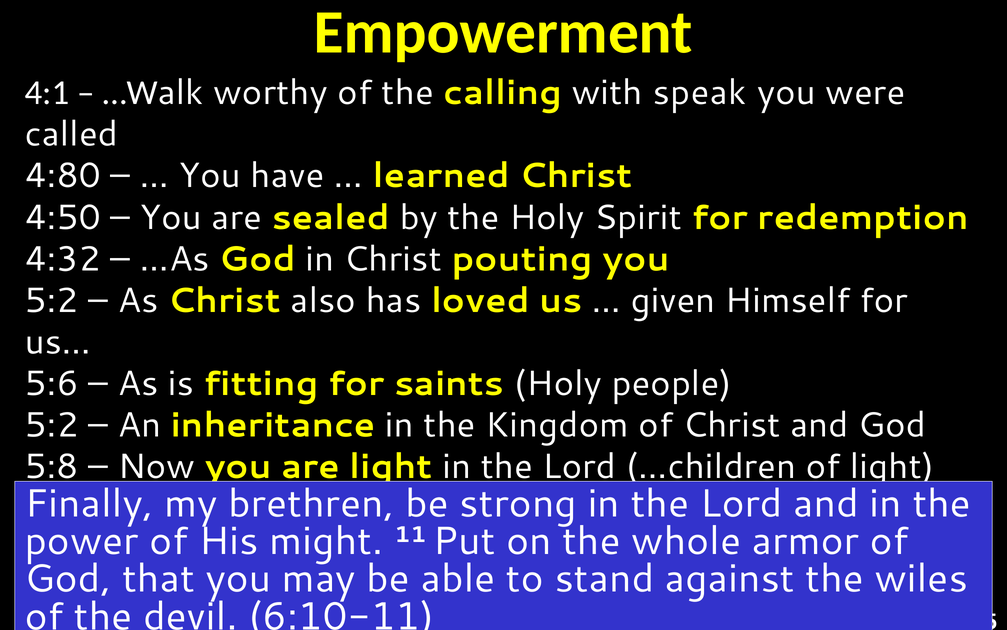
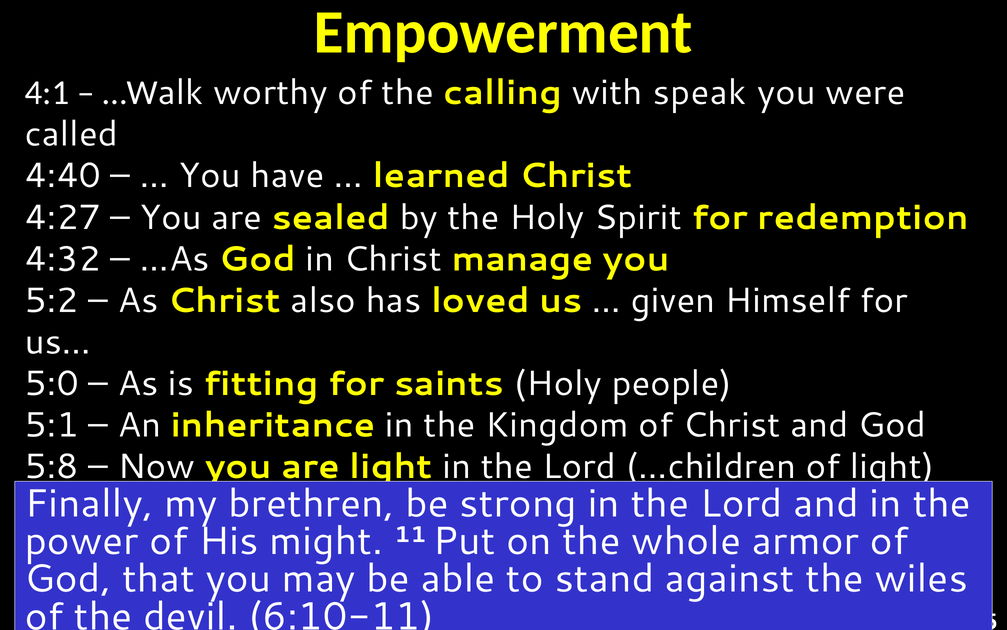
4:80: 4:80 -> 4:40 (63, 176)
4:50: 4:50 -> 4:27 (63, 217)
pouting: pouting -> manage (522, 259)
5:6: 5:6 -> 5:0 (52, 383)
5:2: 5:2 -> 5:1 (52, 425)
